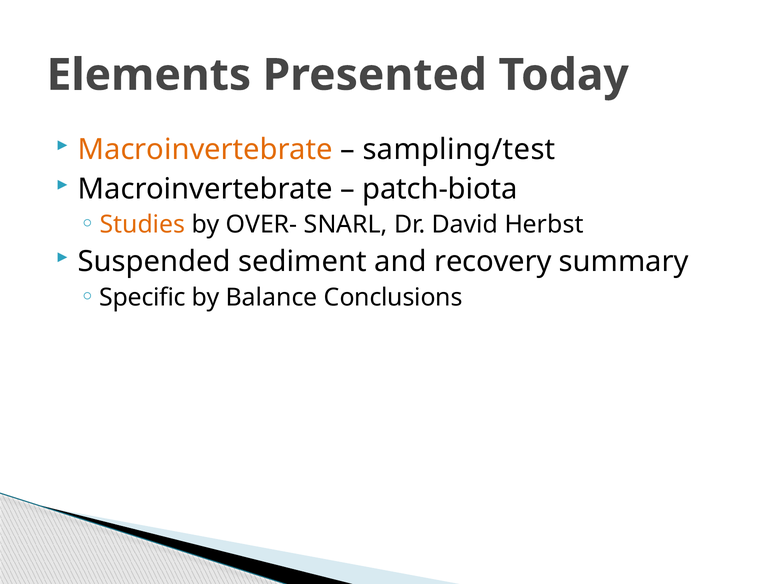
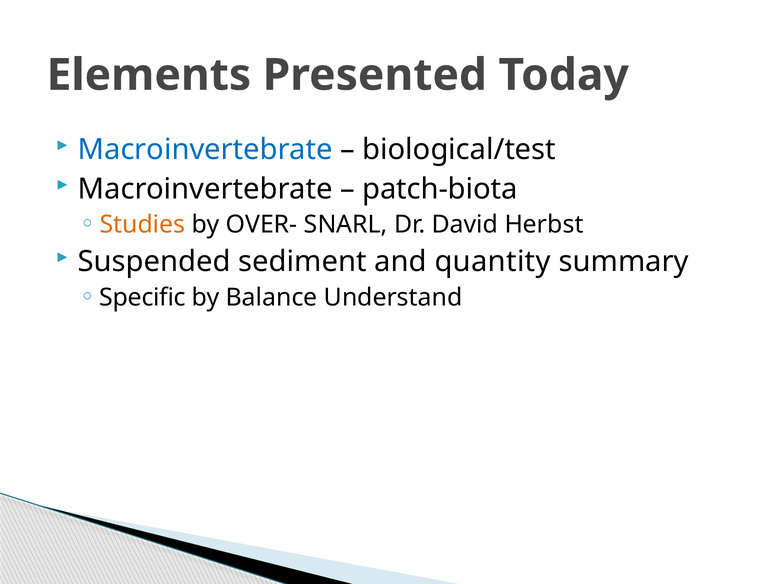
Macroinvertebrate colour: orange -> blue (205, 150)
sampling/test: sampling/test -> biological/test (459, 150)
recovery: recovery -> quantity (493, 262)
Conclusions: Conclusions -> Understand (393, 297)
